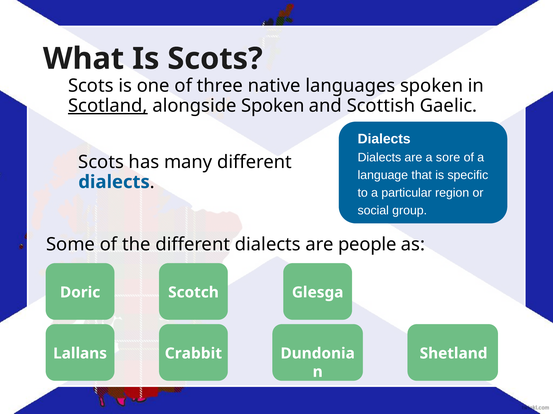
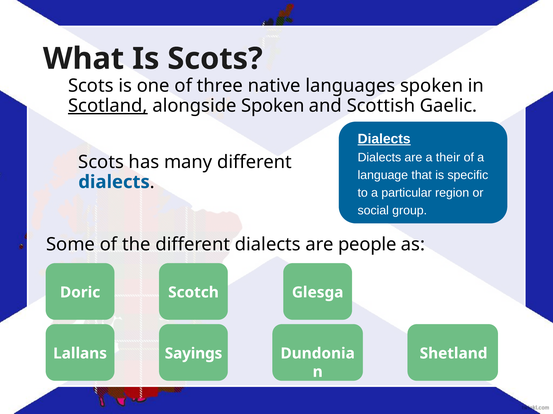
Dialects underline: none -> present (384, 139)
sore: sore -> their (448, 158)
Crabbit: Crabbit -> Sayings (194, 354)
